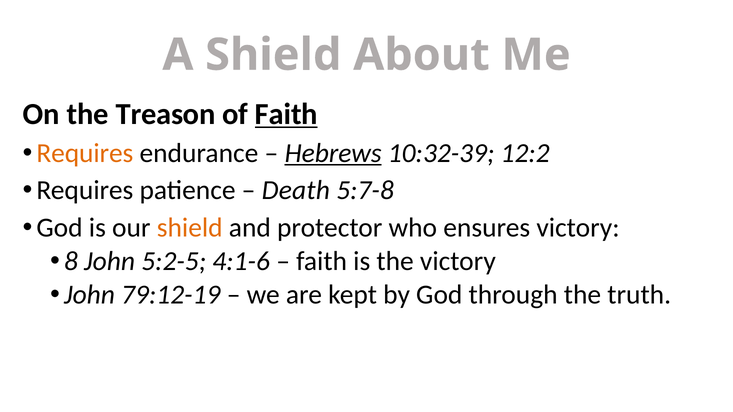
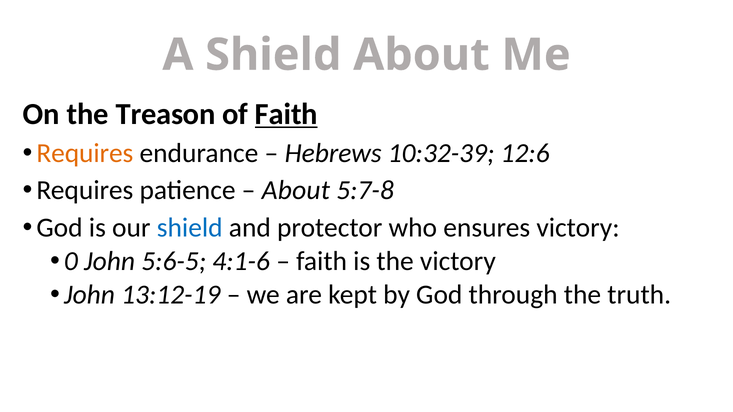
Hebrews underline: present -> none (333, 153)
12:2: 12:2 -> 12:6 (525, 153)
Death: Death -> About (296, 191)
shield colour: orange -> blue (190, 228)
8: 8 -> 0 (71, 261)
5:2-5: 5:2-5 -> 5:6-5 (174, 261)
79:12-19: 79:12-19 -> 13:12-19 (171, 295)
